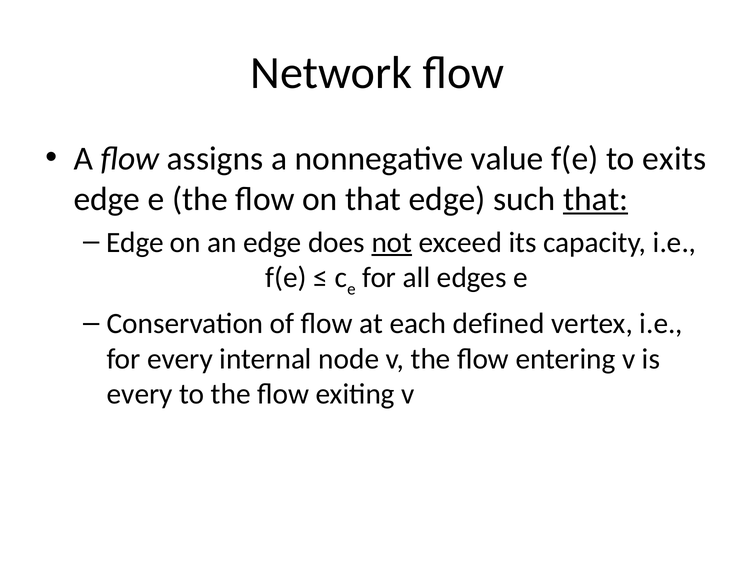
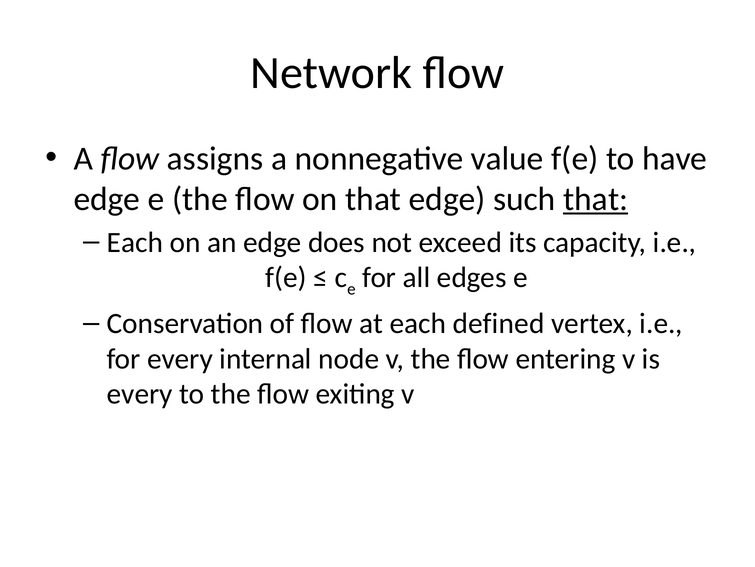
exits: exits -> have (675, 158)
Edge: Edge -> Each (135, 242)
not underline: present -> none (392, 242)
